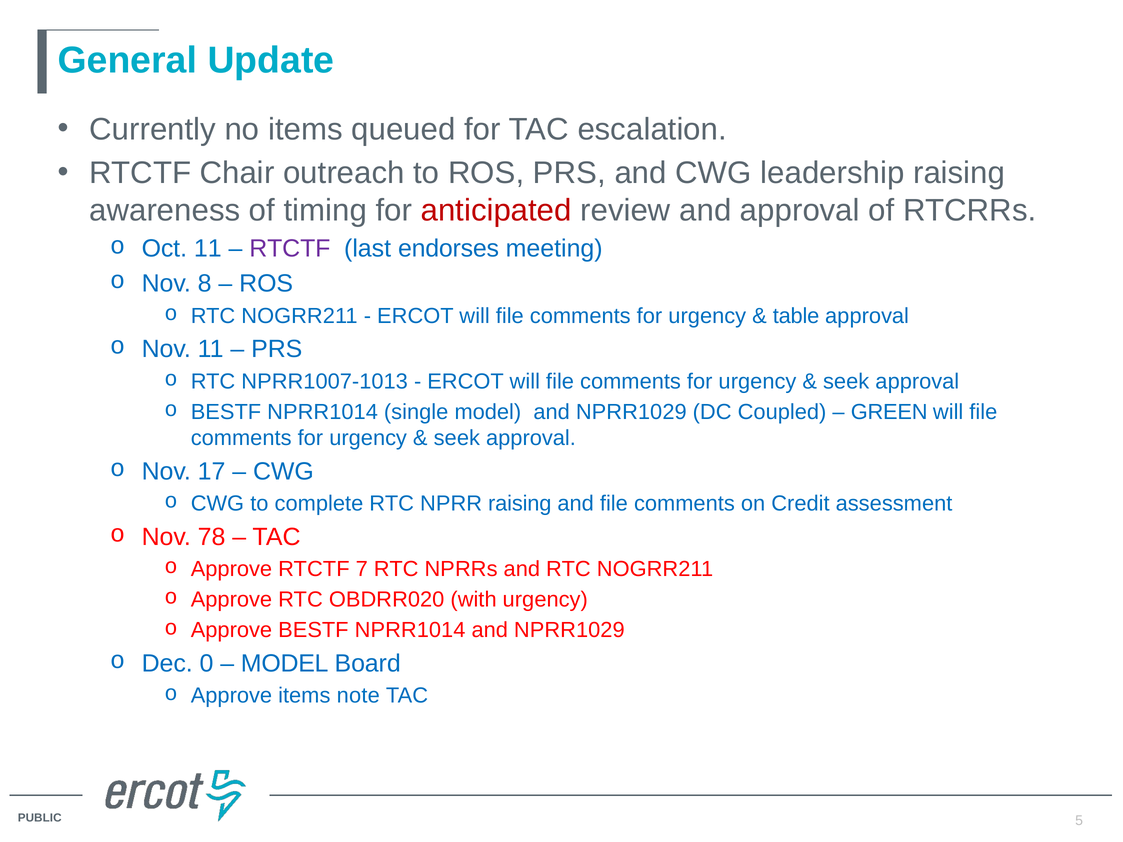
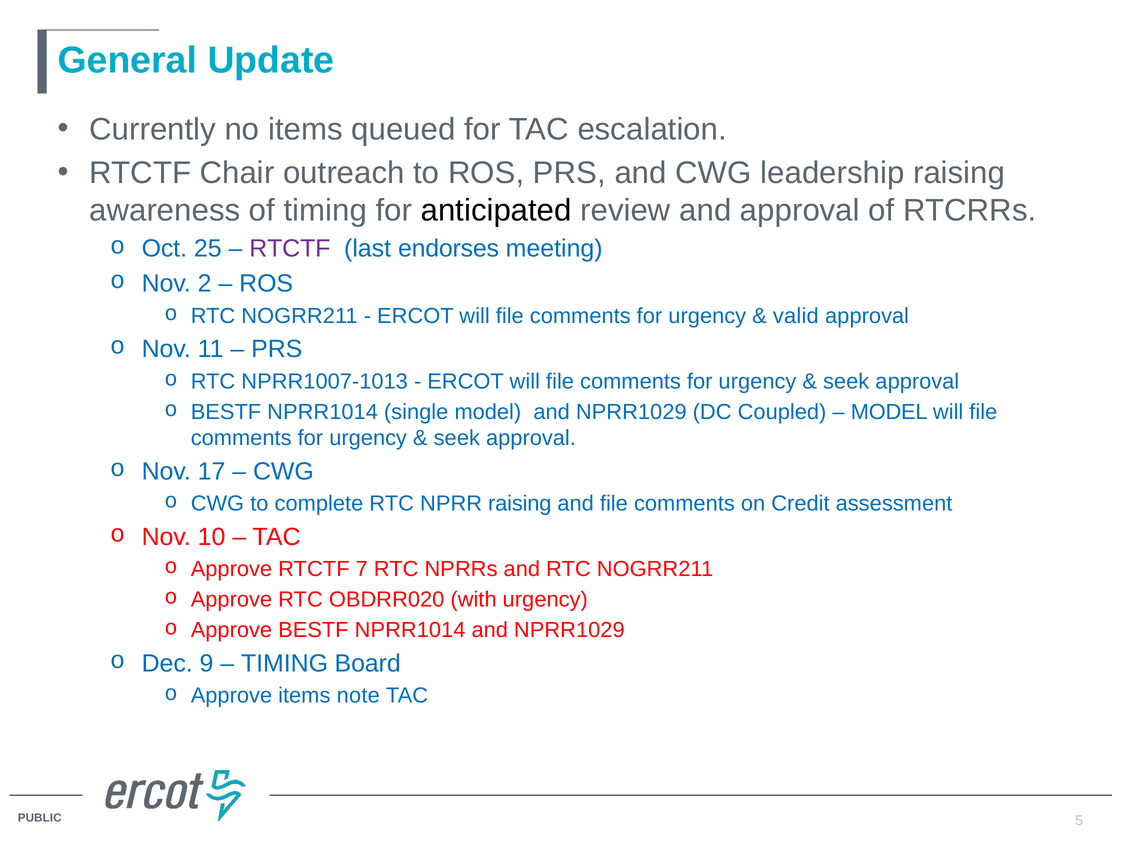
anticipated colour: red -> black (496, 210)
Oct 11: 11 -> 25 (208, 249)
8: 8 -> 2 (205, 284)
table: table -> valid (796, 316)
GREEN: GREEN -> MODEL (889, 412)
78: 78 -> 10 (212, 537)
0: 0 -> 9 (206, 664)
MODEL: MODEL -> TIMING (285, 664)
